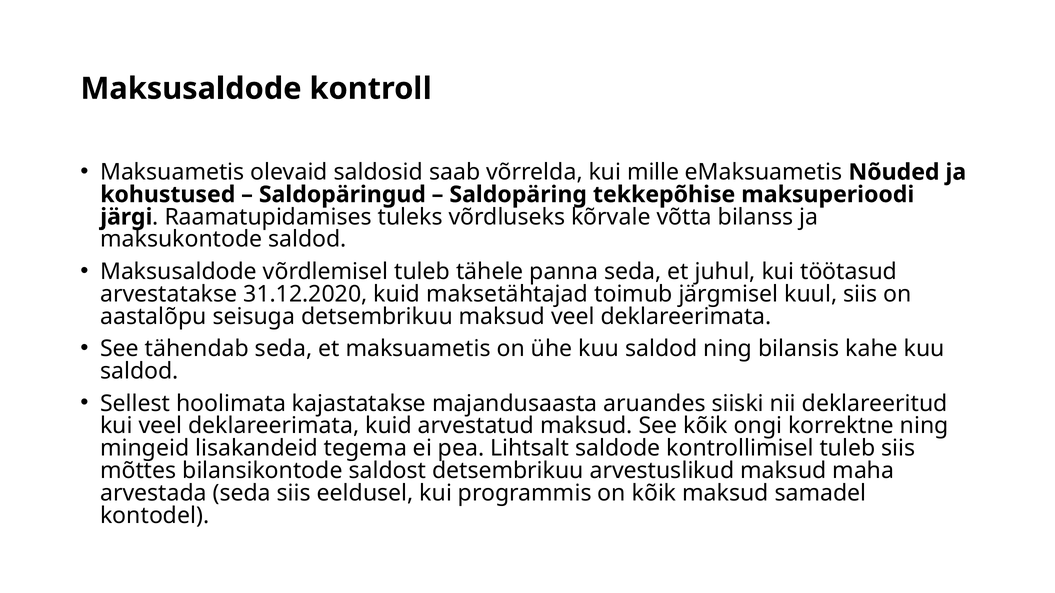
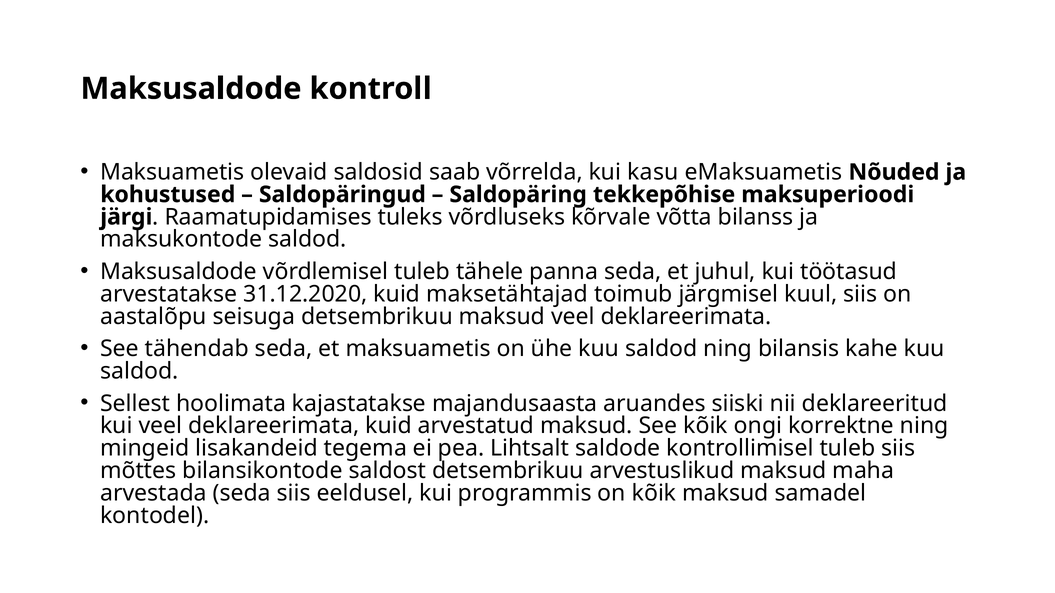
mille: mille -> kasu (653, 172)
